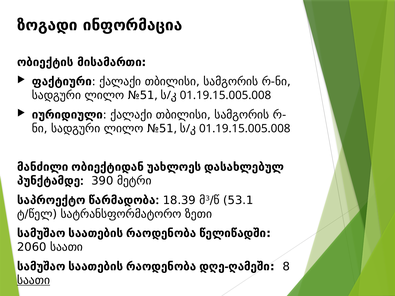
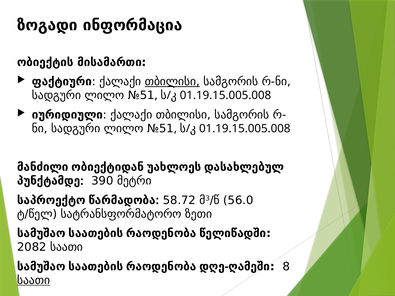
თბილისი underline: none -> present (172, 82)
18.39: 18.39 -> 58.72 (179, 200)
53.1: 53.1 -> 56.0 (238, 200)
2060: 2060 -> 2082 (32, 247)
